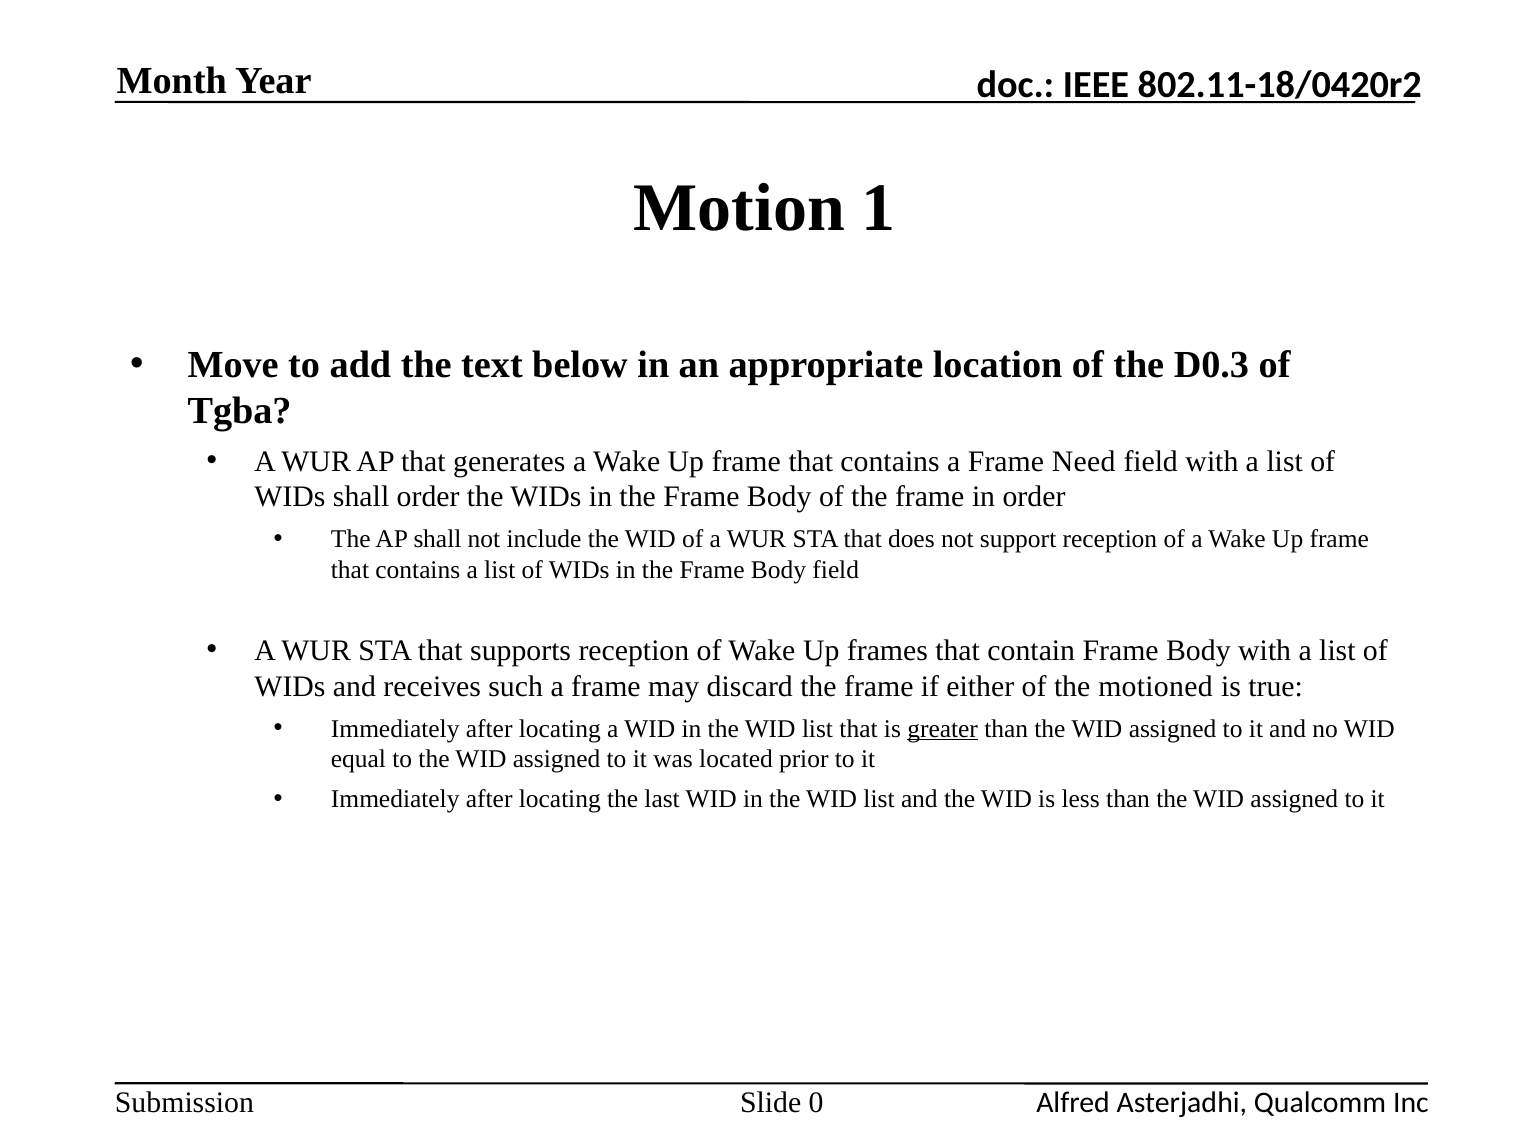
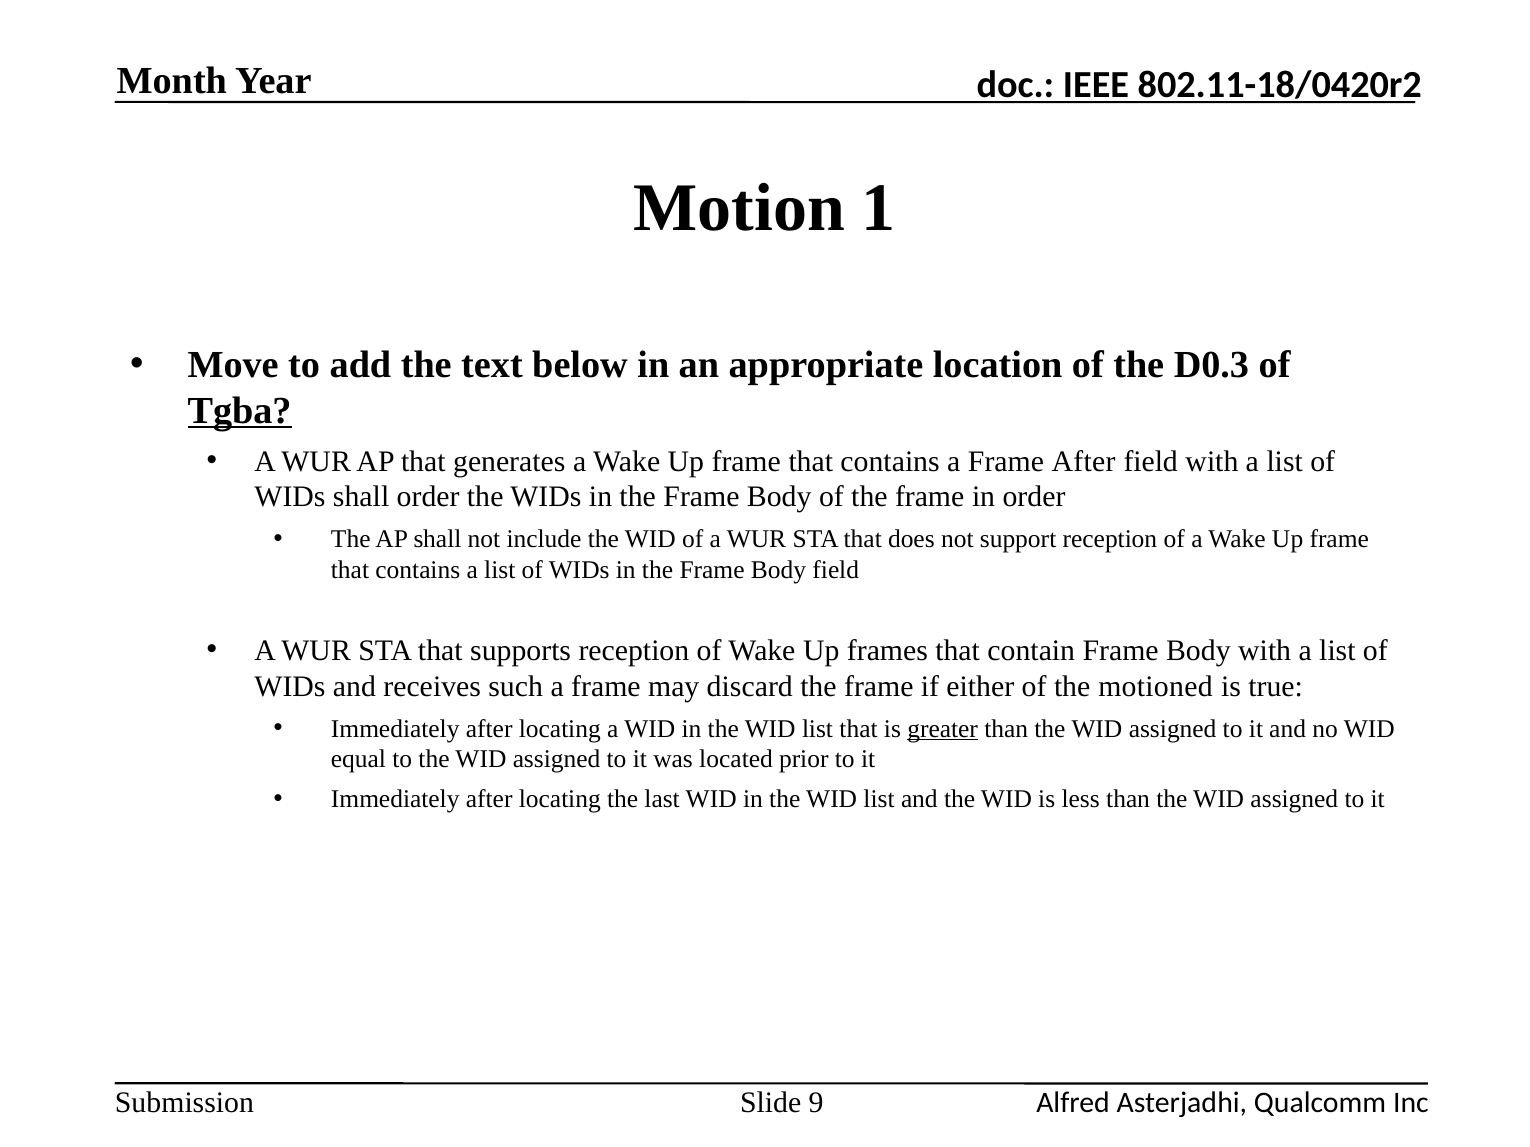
Tgba underline: none -> present (240, 411)
Frame Need: Need -> After (1084, 462)
0: 0 -> 9 (816, 1103)
